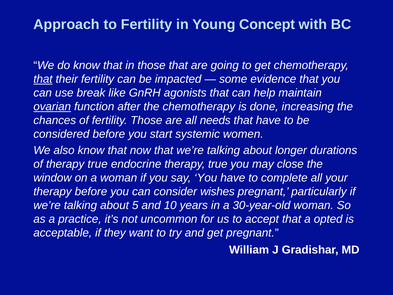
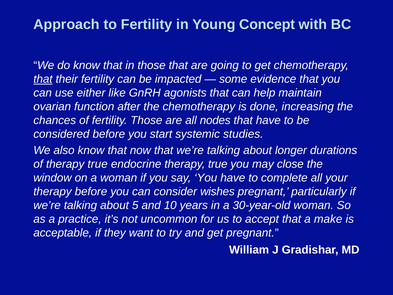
break: break -> either (91, 93)
ovarian underline: present -> none (52, 107)
needs: needs -> nodes (215, 120)
women: women -> studies (243, 134)
opted: opted -> make (328, 219)
